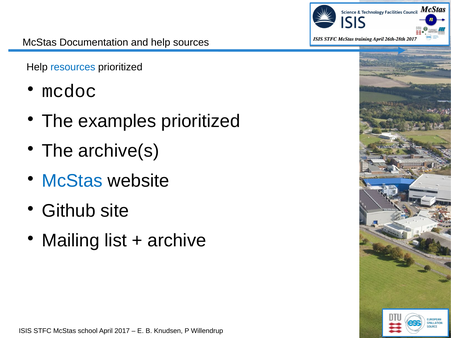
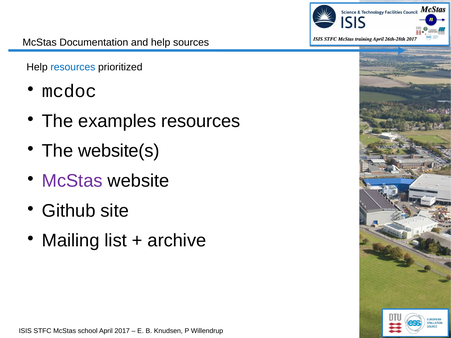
examples prioritized: prioritized -> resources (201, 121)
archive(s: archive(s -> website(s (119, 151)
McStas colour: blue -> purple (72, 181)
